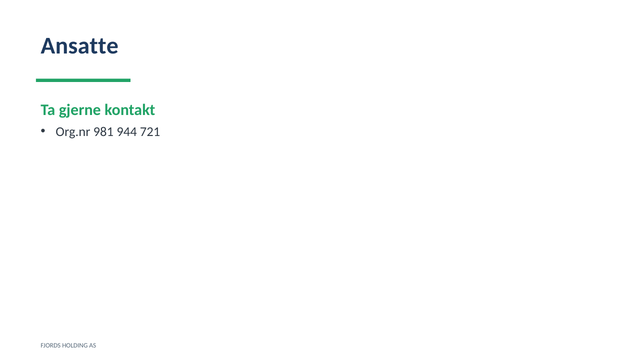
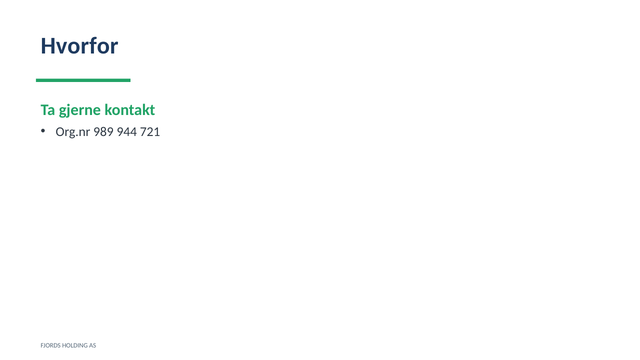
Ansatte: Ansatte -> Hvorfor (80, 46)
981: 981 -> 989 (103, 132)
